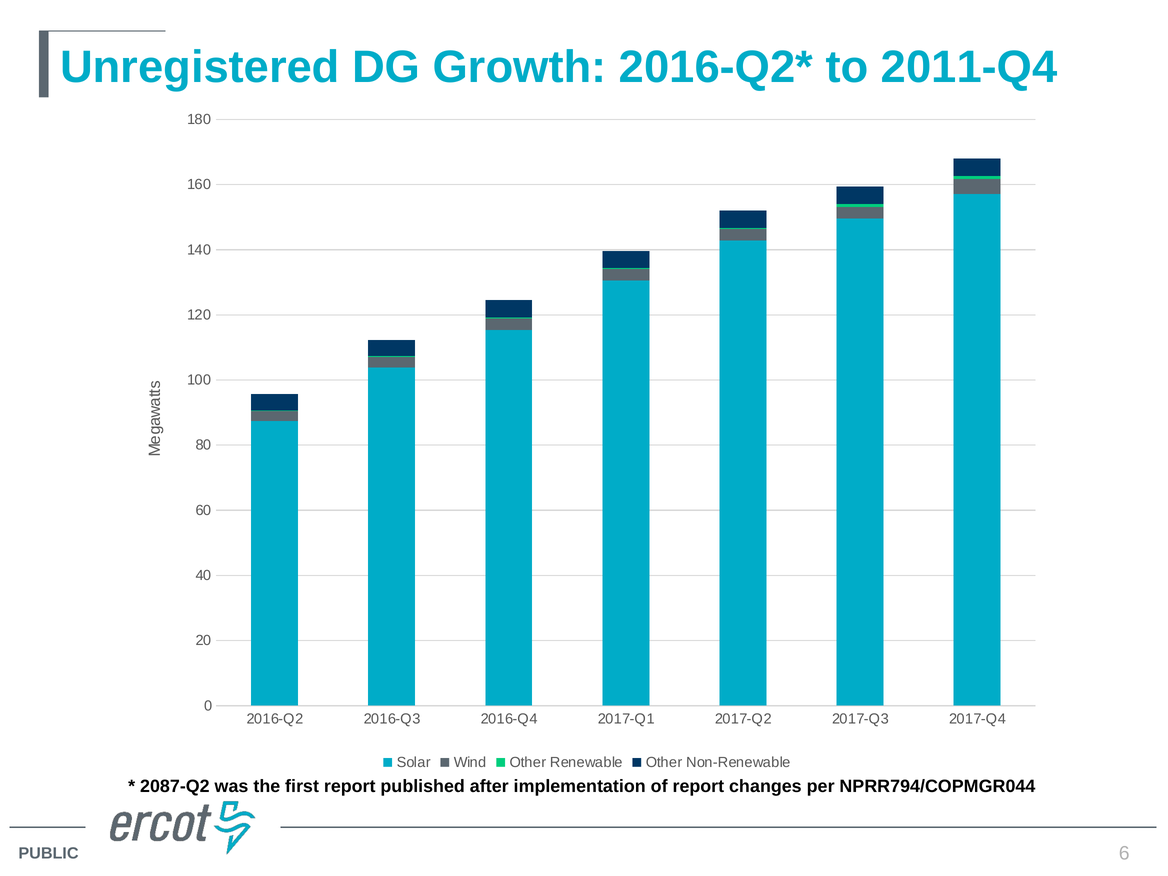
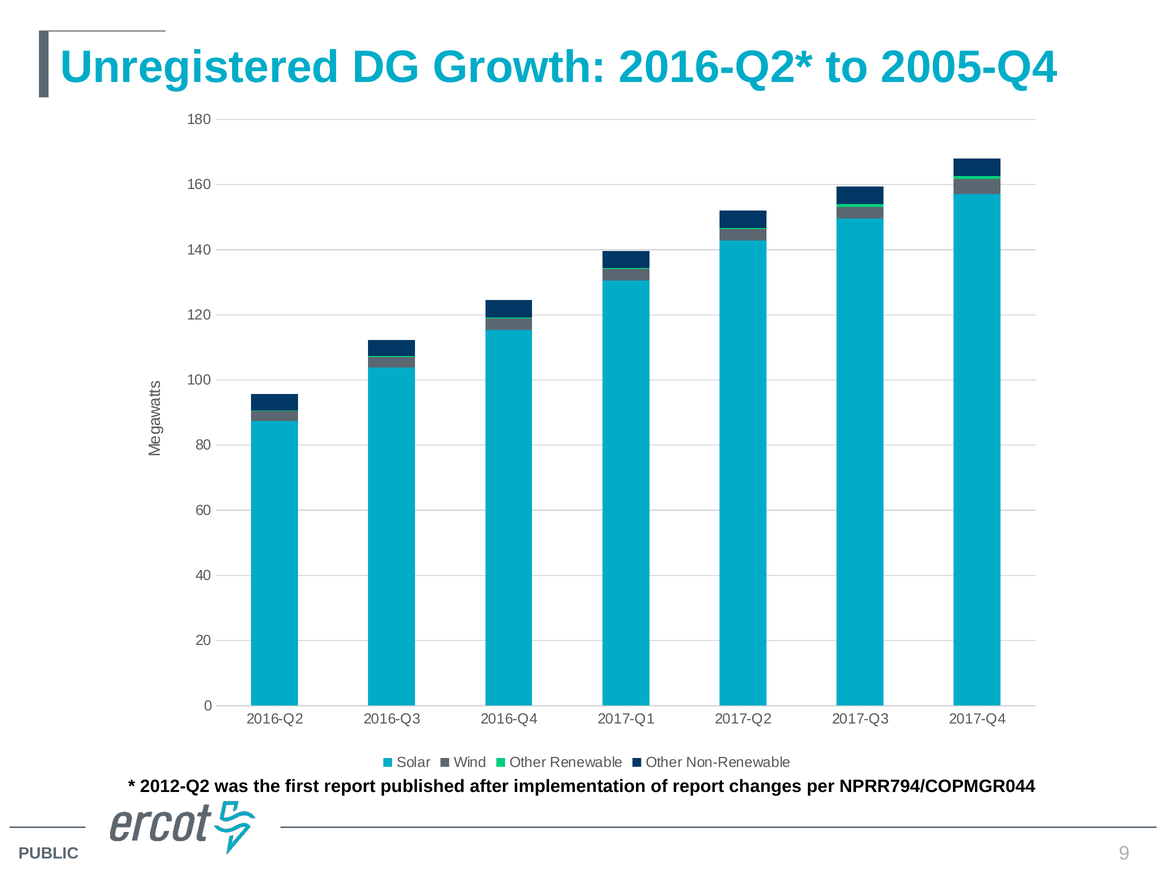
2011-Q4: 2011-Q4 -> 2005-Q4 (969, 67)
2087-Q2: 2087-Q2 -> 2012-Q2 (175, 787)
6: 6 -> 9 (1124, 853)
